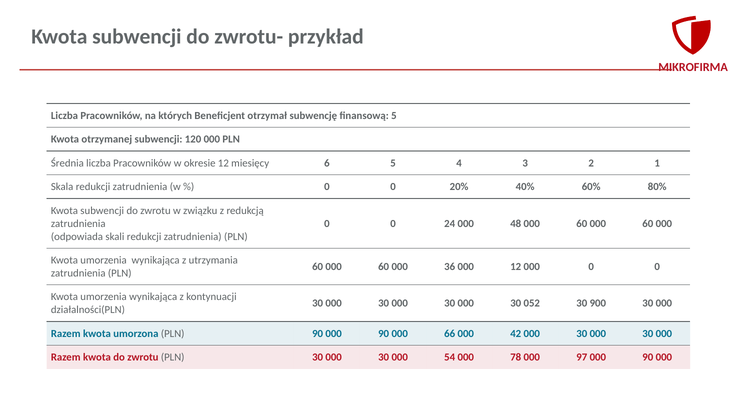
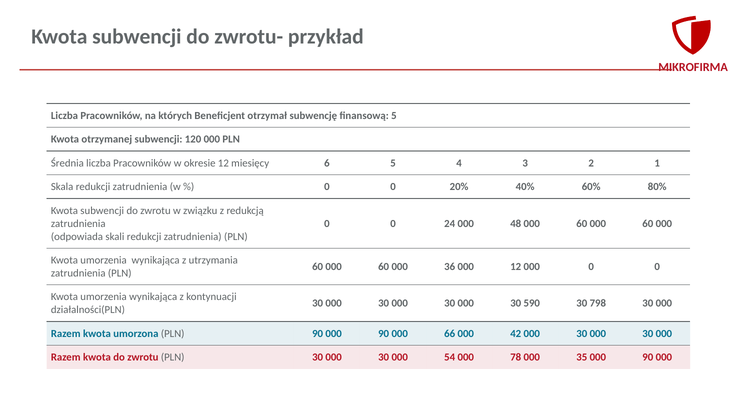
052: 052 -> 590 (532, 304)
900: 900 -> 798 (598, 304)
97: 97 -> 35 (582, 358)
